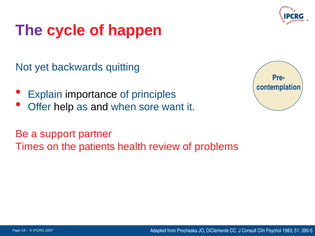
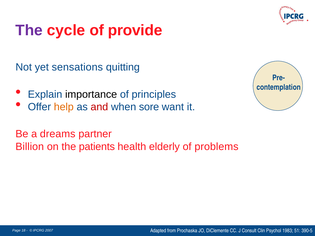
happen: happen -> provide (135, 30)
backwards: backwards -> sensations (77, 67)
help colour: black -> orange (64, 107)
and colour: black -> red (99, 107)
support: support -> dreams (58, 134)
Times: Times -> Billion (30, 147)
review: review -> elderly (164, 147)
